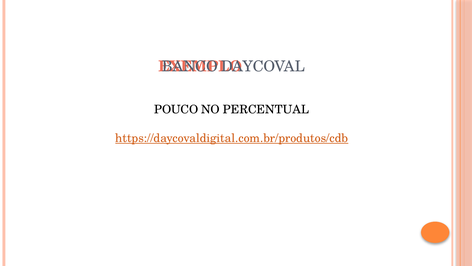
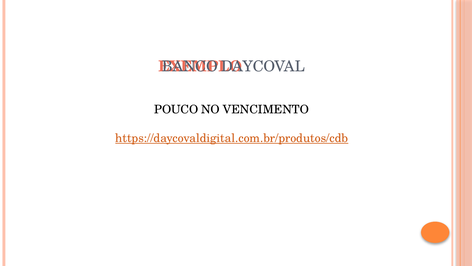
PERCENTUAL: PERCENTUAL -> VENCIMENTO (266, 110)
